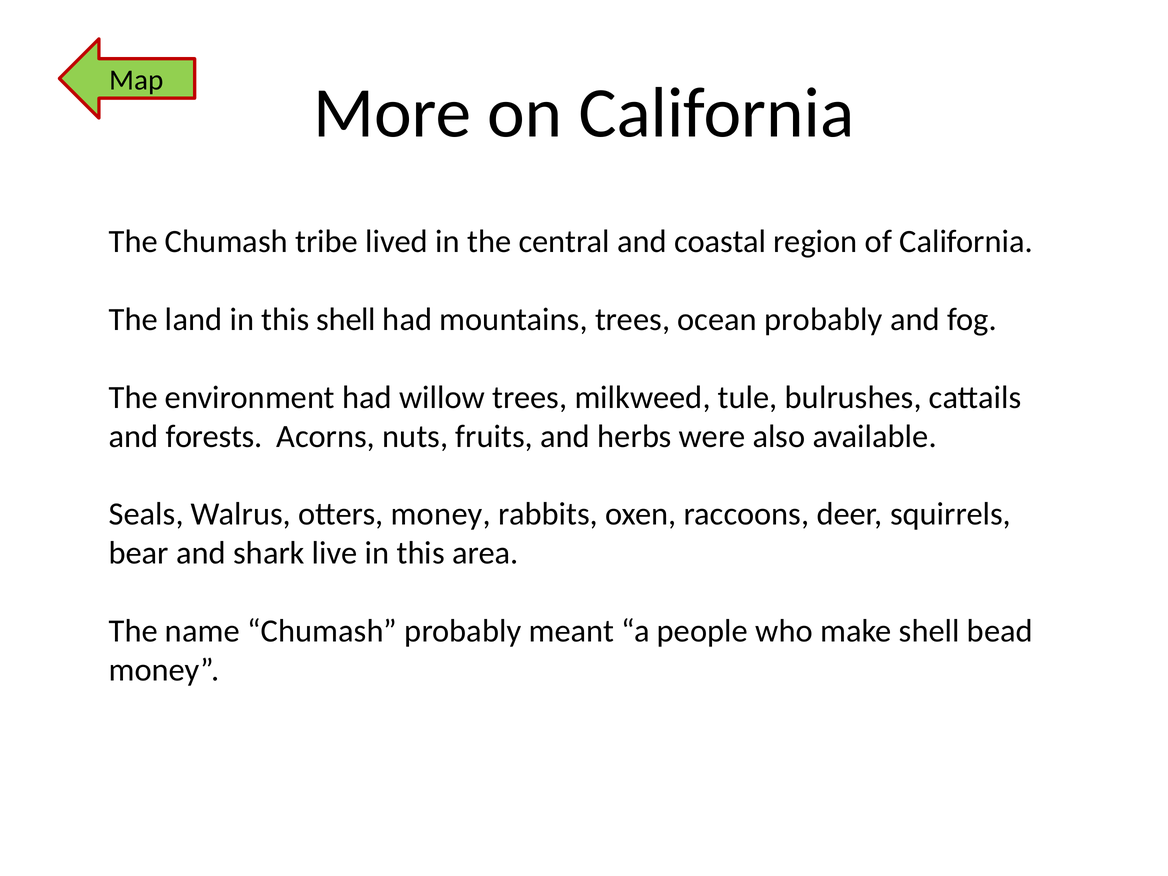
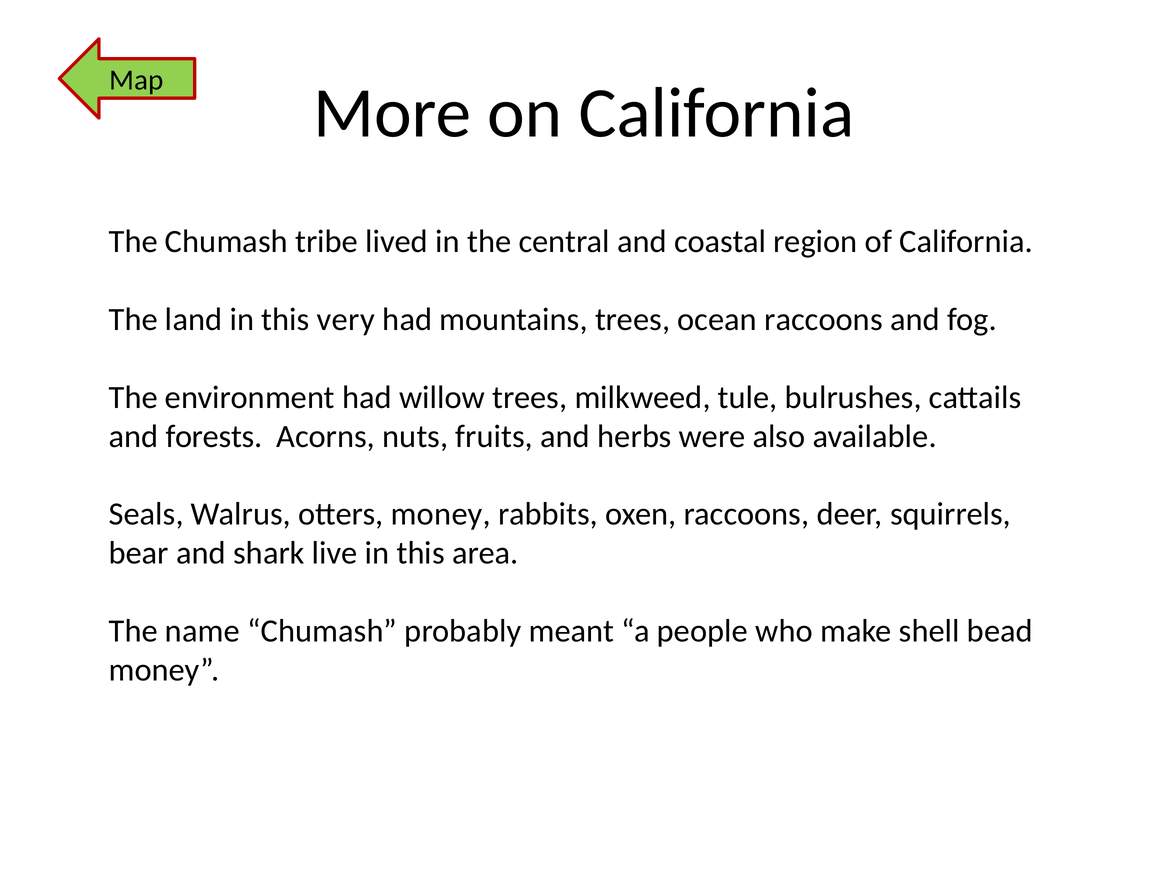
this shell: shell -> very (346, 319)
ocean probably: probably -> raccoons (823, 319)
